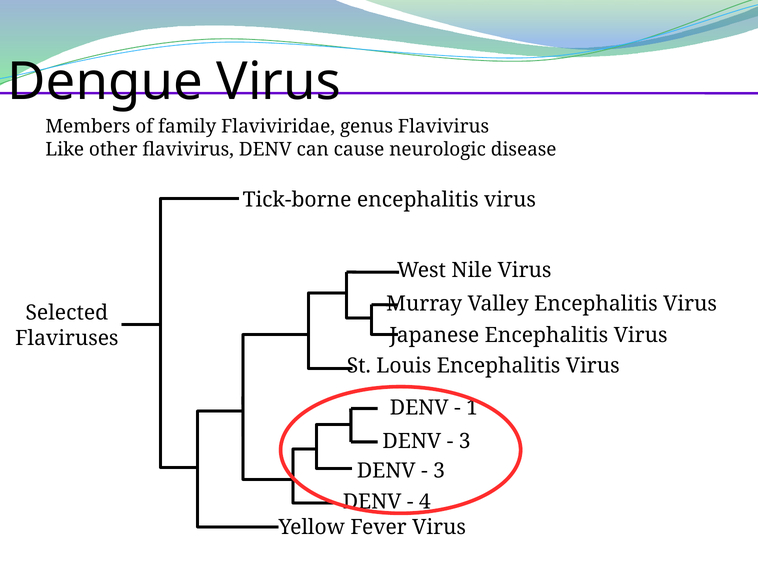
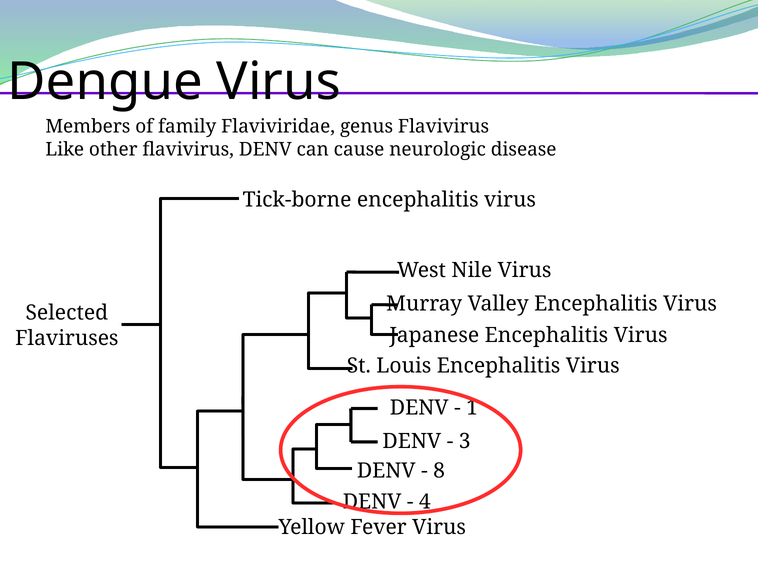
3: 3 -> 8 (439, 471)
